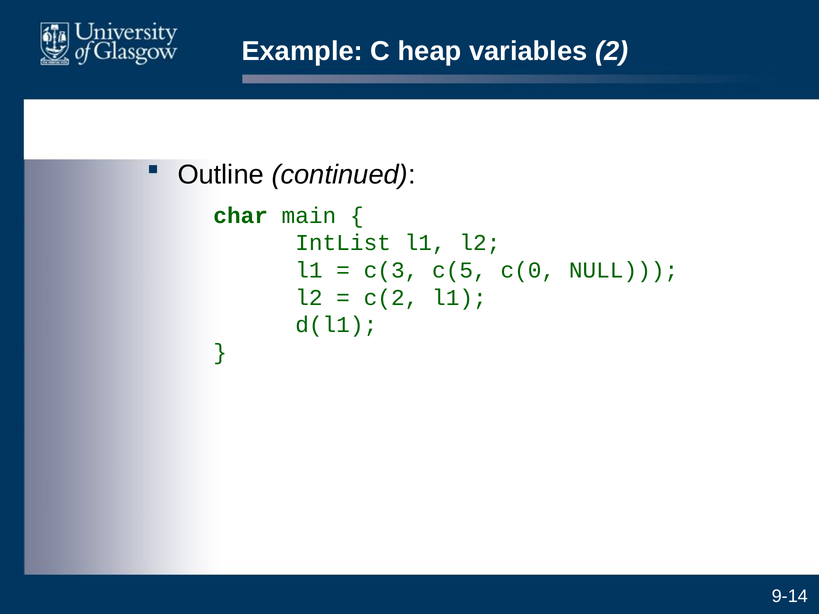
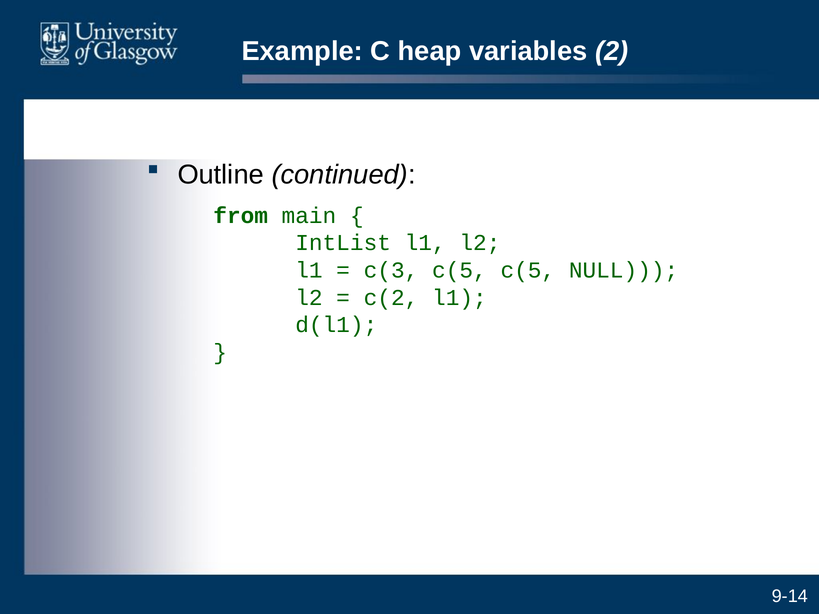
char: char -> from (241, 216)
c(5 c(0: c(0 -> c(5 (528, 270)
